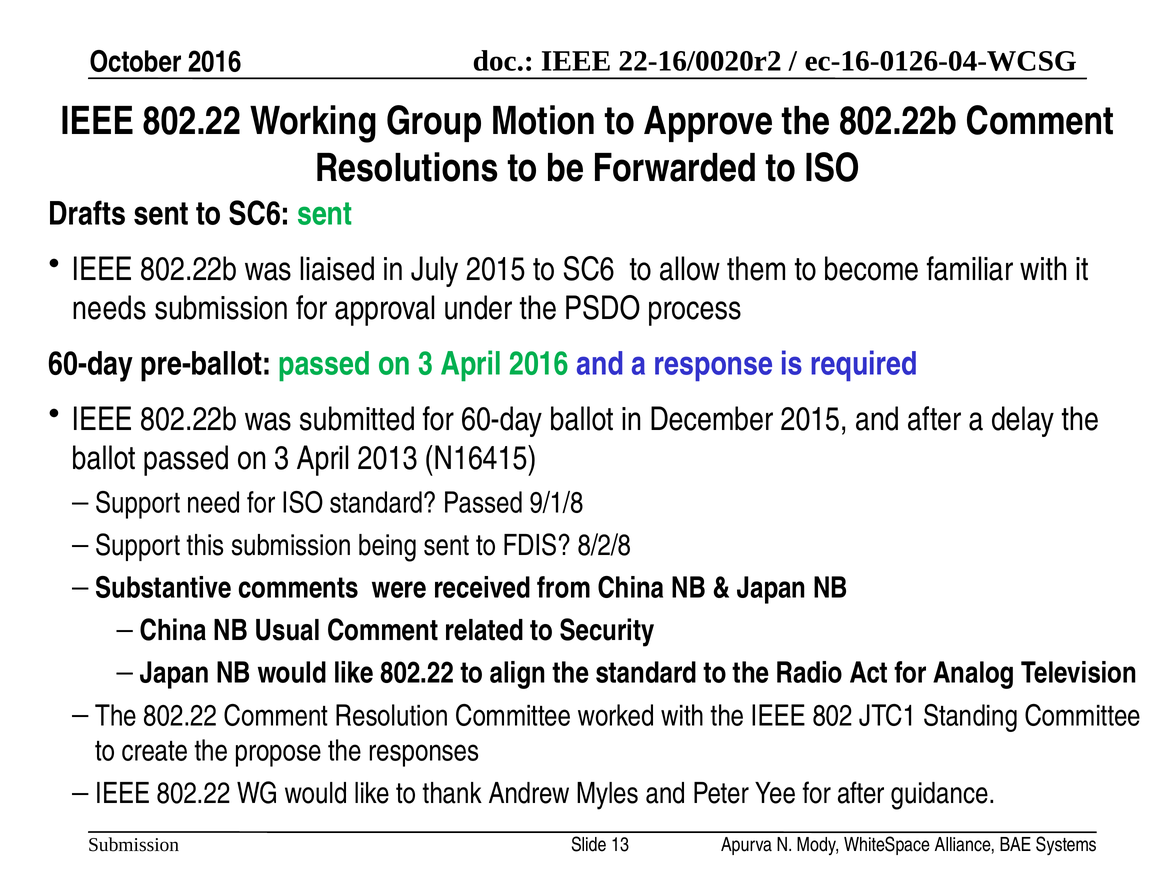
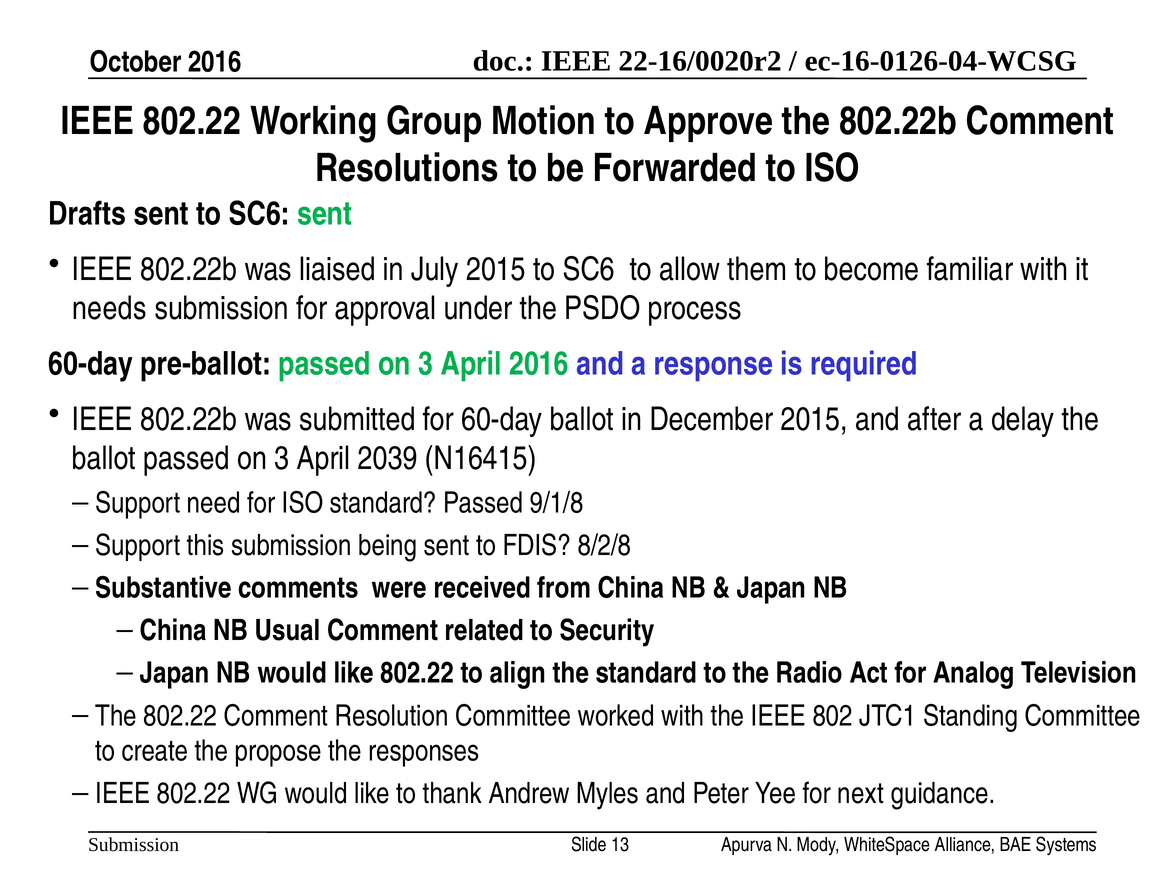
2013: 2013 -> 2039 (388, 459)
for after: after -> next (861, 794)
